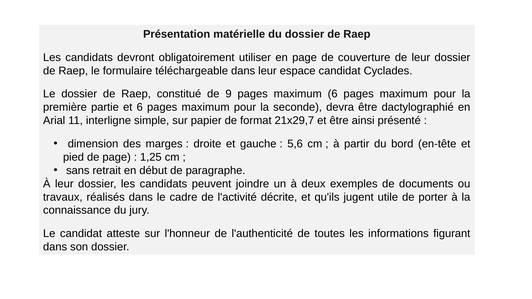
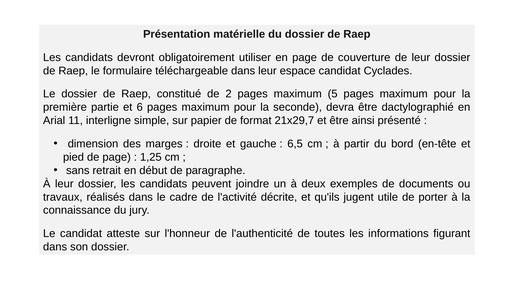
9: 9 -> 2 (229, 94)
maximum 6: 6 -> 5 (333, 94)
5,6: 5,6 -> 6,5 (295, 144)
